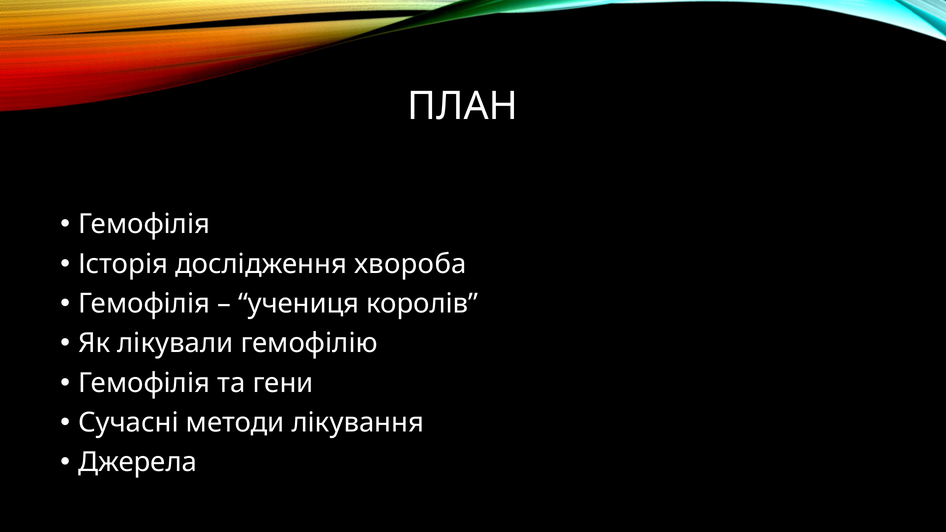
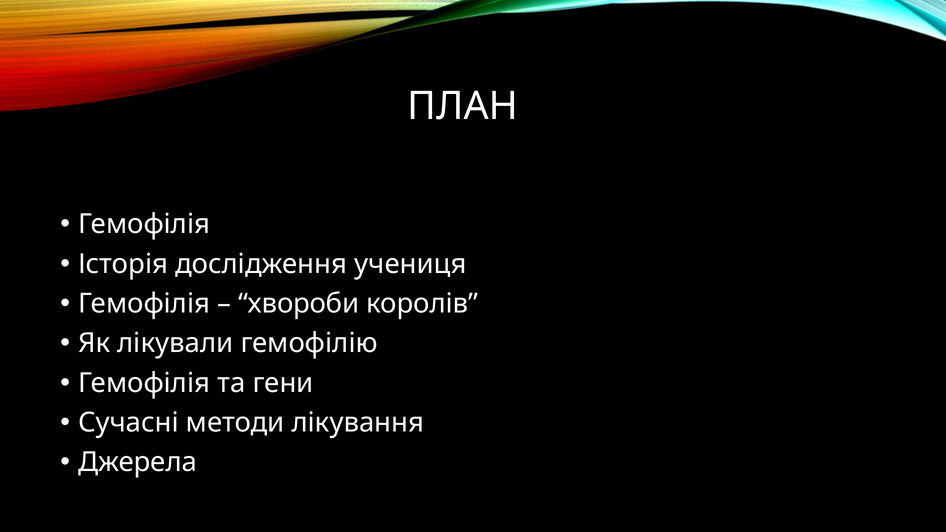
хвороба: хвороба -> учениця (410, 264)
учениця: учениця -> хвороби (299, 304)
